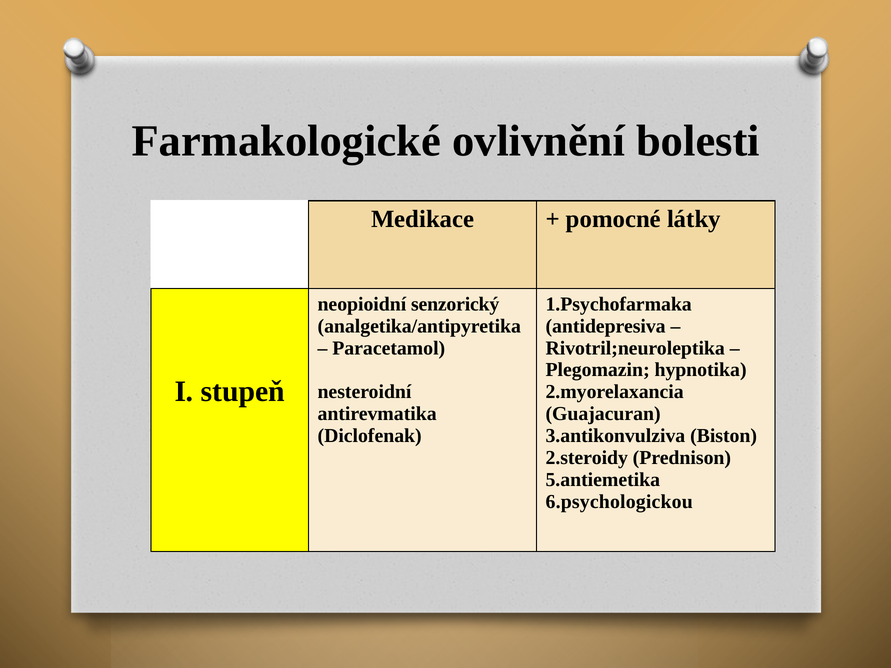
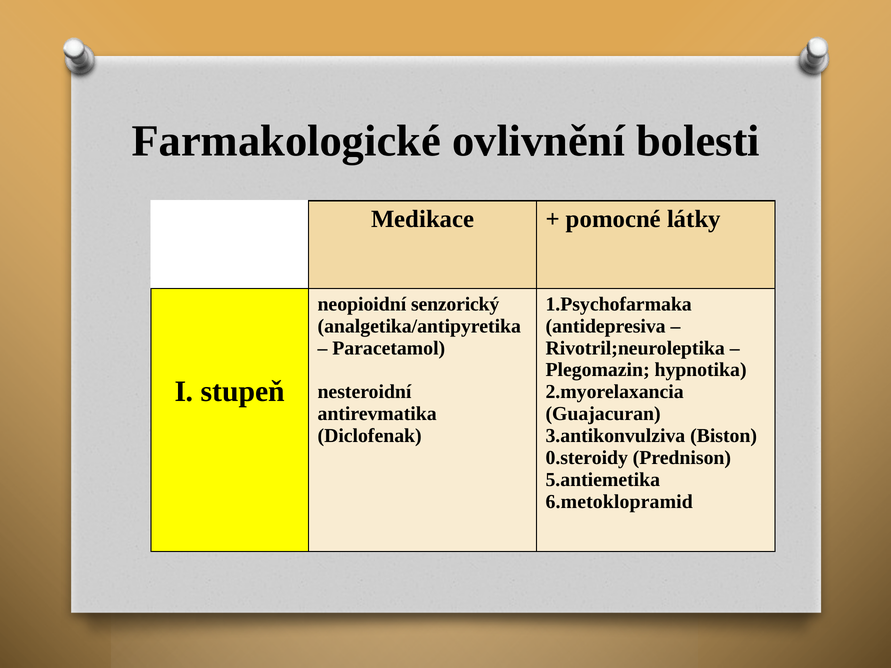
2.steroidy: 2.steroidy -> 0.steroidy (587, 458)
6.psychologickou: 6.psychologickou -> 6.metoklopramid (619, 502)
